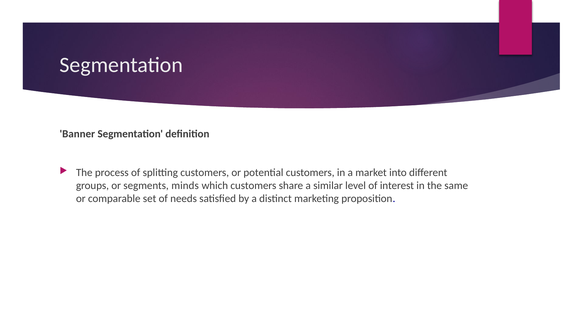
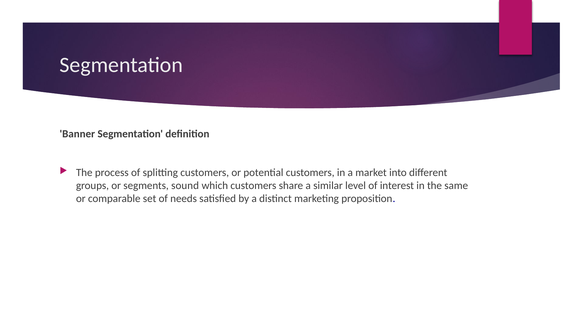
minds: minds -> sound (185, 186)
